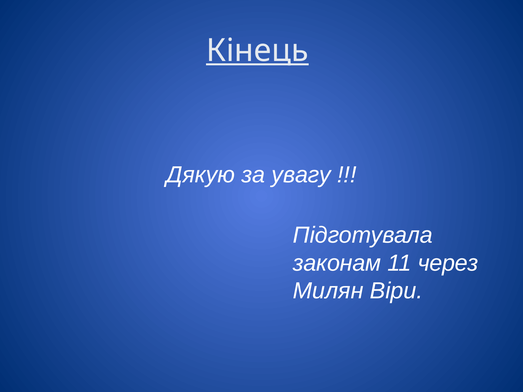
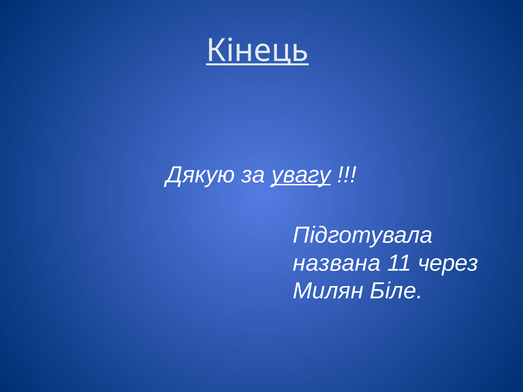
увагу underline: none -> present (301, 175)
законам: законам -> названа (337, 263)
Віри: Віри -> Біле (396, 291)
